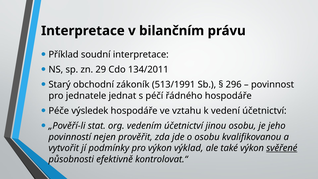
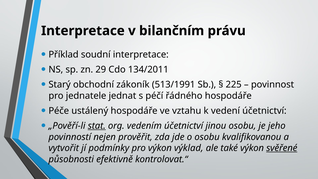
296: 296 -> 225 (234, 85)
výsledek: výsledek -> ustálený (90, 111)
stat underline: none -> present (97, 126)
